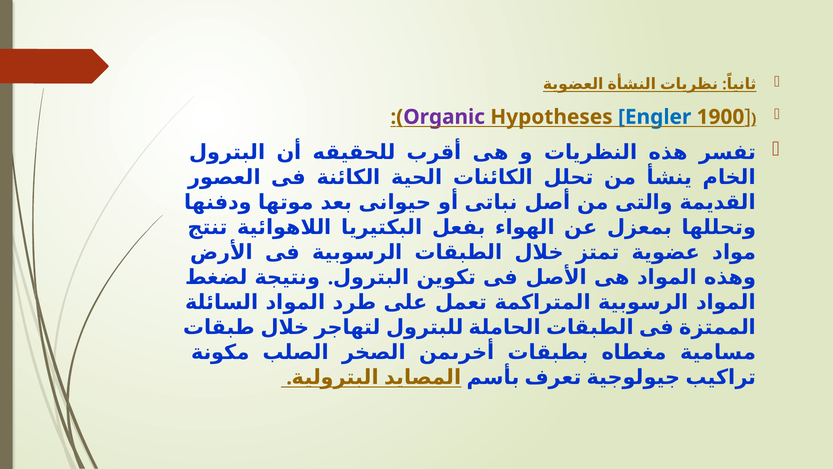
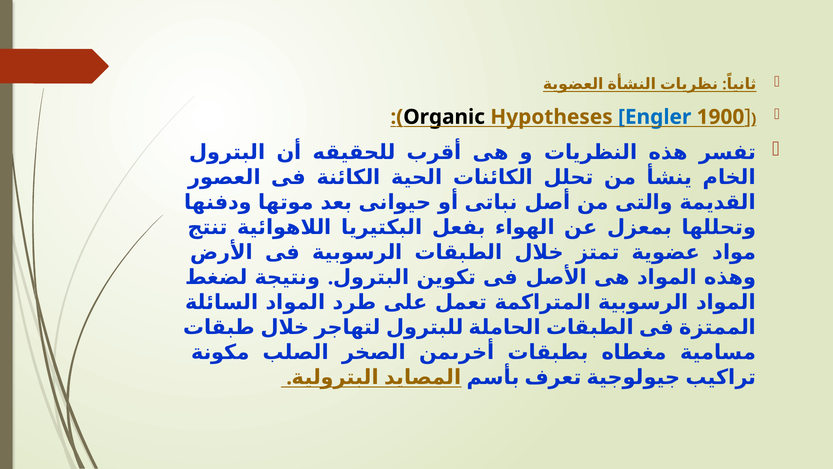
Organic colour: purple -> black (444, 117)
